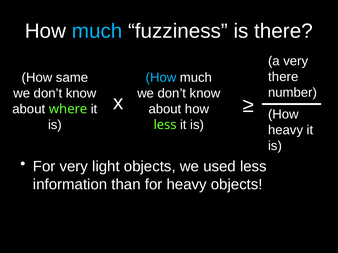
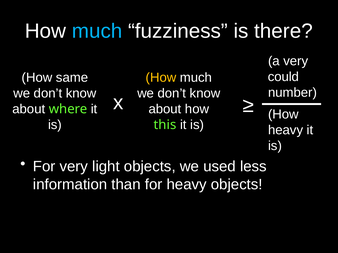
there: there -> could (283, 77)
How colour: light blue -> yellow (161, 78)
less: less -> this (165, 125)
